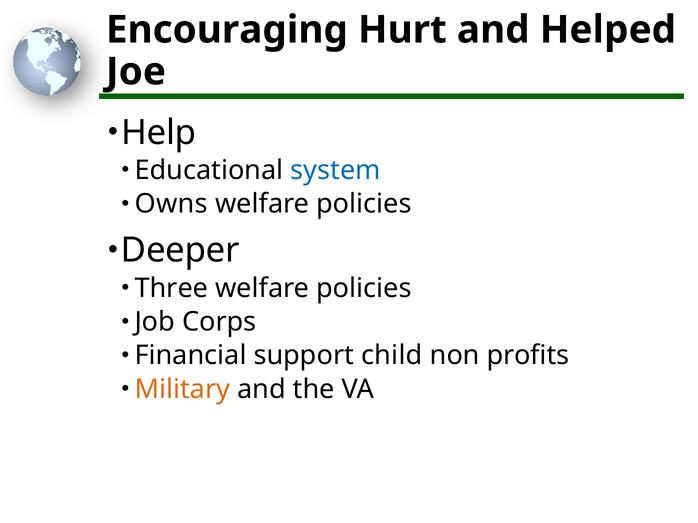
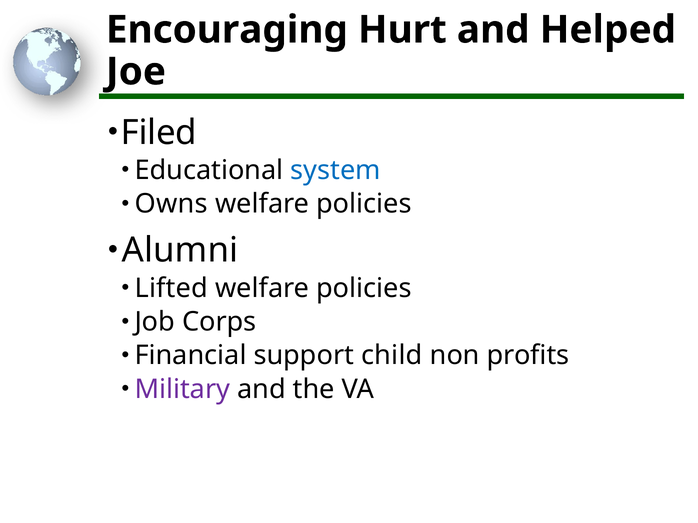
Help: Help -> Filed (159, 133)
Deeper: Deeper -> Alumni (180, 251)
Three: Three -> Lifted (171, 289)
Military colour: orange -> purple (182, 390)
